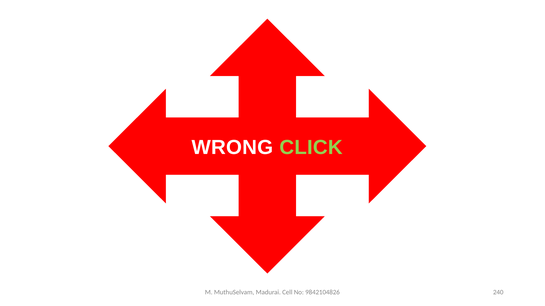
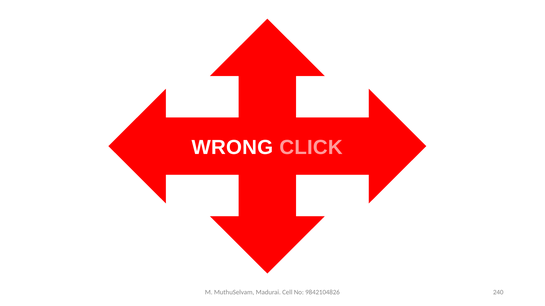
CLICK colour: light green -> pink (311, 148)
